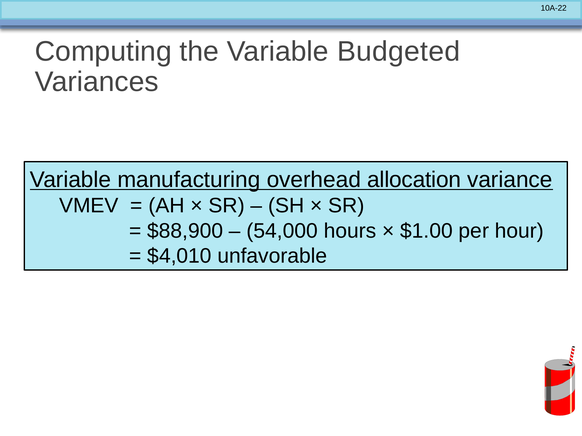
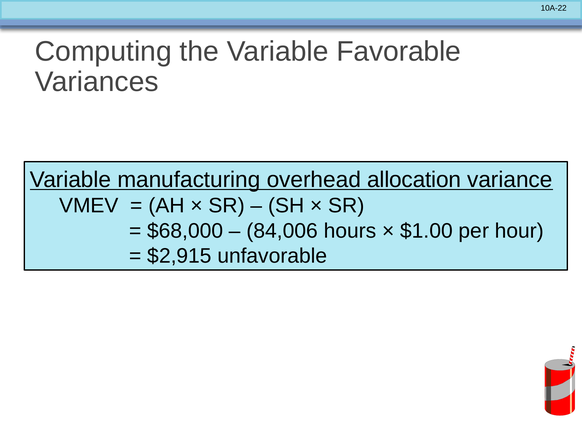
Budgeted: Budgeted -> Favorable (399, 51)
$88,900: $88,900 -> $68,000 (185, 231)
54,000: 54,000 -> 84,006 (282, 231)
$4,010: $4,010 -> $2,915 (179, 256)
